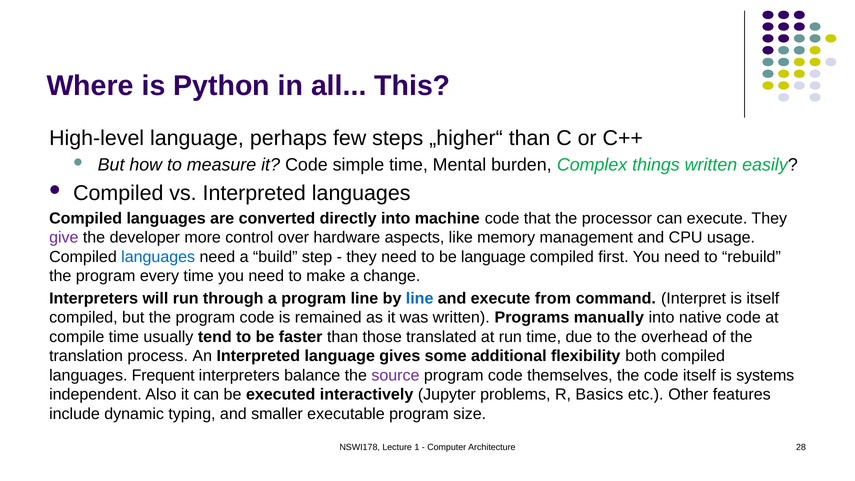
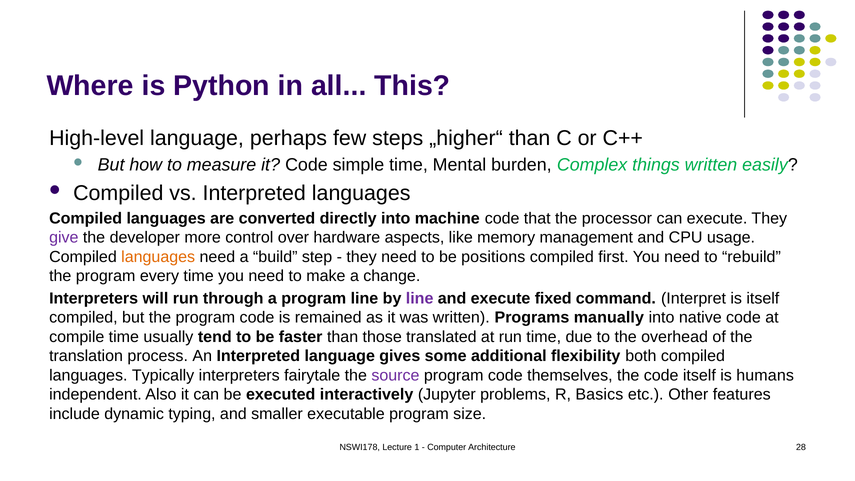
languages colour: blue -> orange (158, 257)
be language: language -> positions (493, 257)
line colour: blue -> purple (420, 298)
from: from -> fixed (553, 298)
Frequent: Frequent -> Typically (163, 375)
balance: balance -> fairytale (312, 375)
systems: systems -> humans (765, 375)
